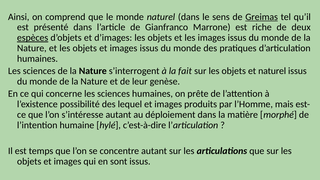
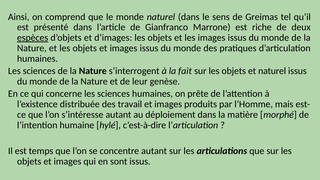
Greimas underline: present -> none (262, 17)
possibilité: possibilité -> distribuée (80, 104)
lequel: lequel -> travail (130, 104)
